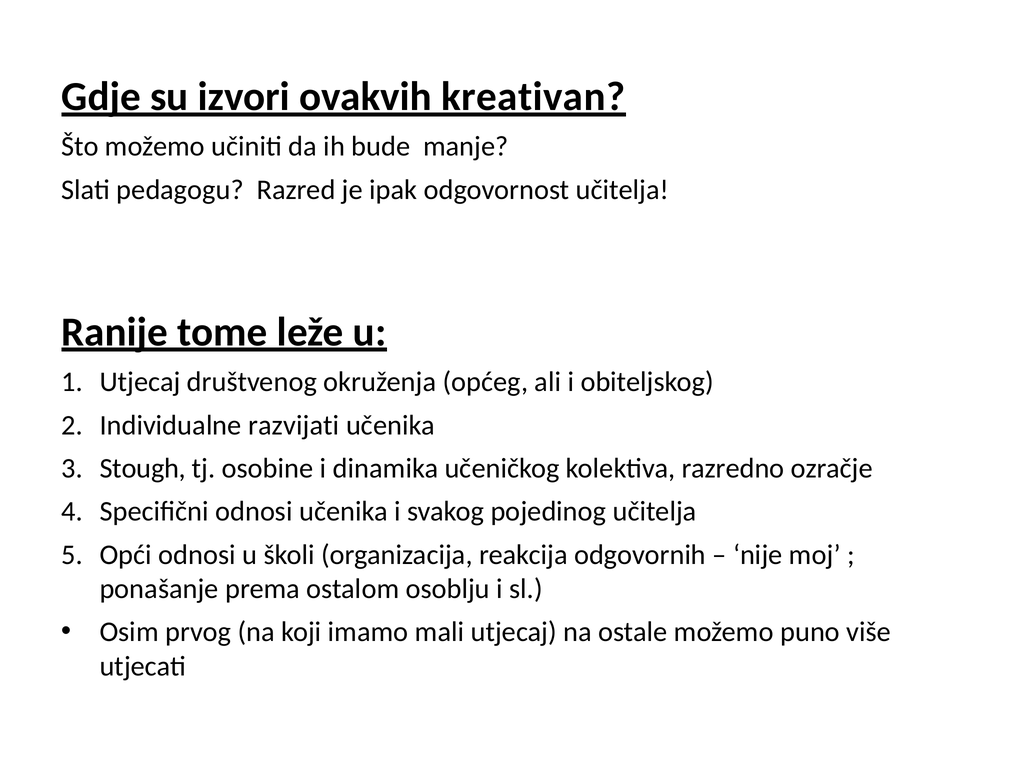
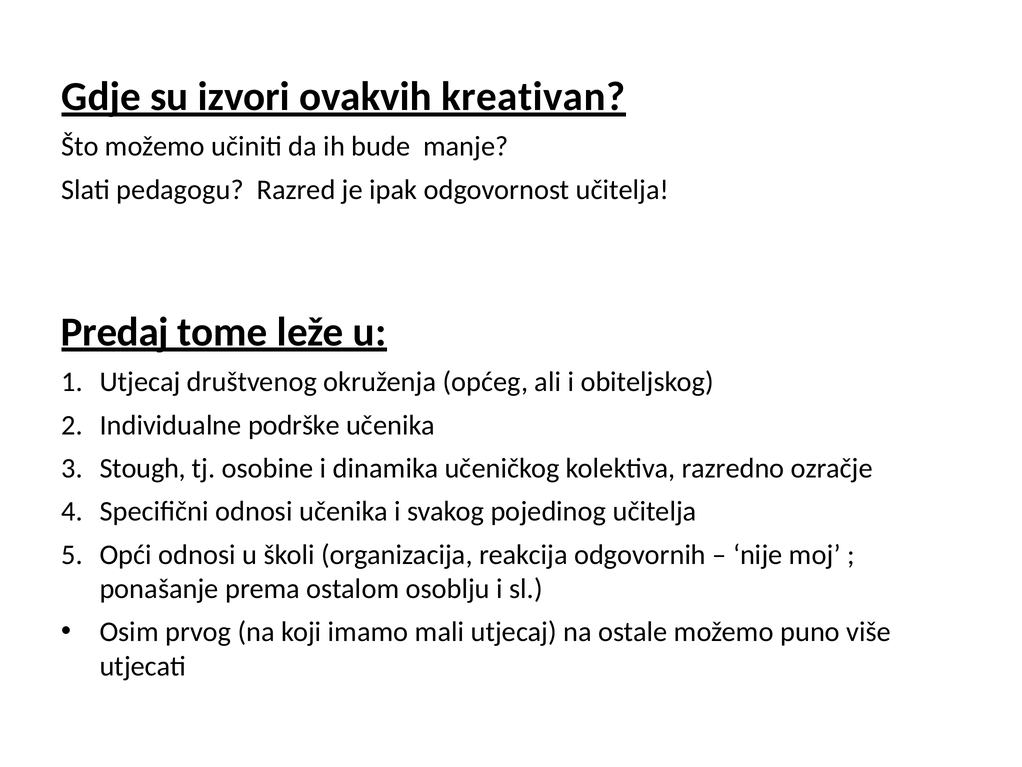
Ranije: Ranije -> Predaj (115, 332)
razvijati: razvijati -> podrške (294, 425)
